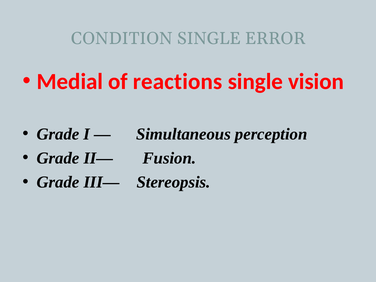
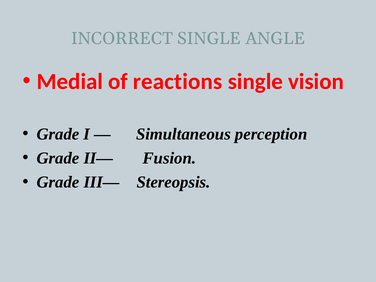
CONDITION: CONDITION -> INCORRECT (122, 38)
ERROR: ERROR -> ANGLE (275, 38)
